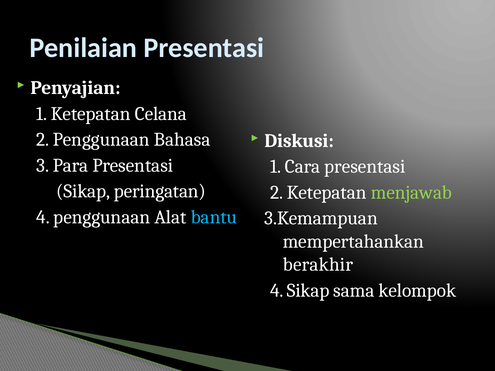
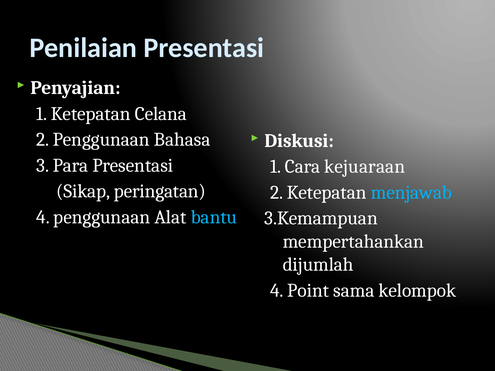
Cara presentasi: presentasi -> kejuaraan (365, 167)
menjawab colour: light green -> light blue (411, 193)
berakhir: berakhir -> dijumlah (318, 265)
4 Sikap: Sikap -> Point (308, 291)
